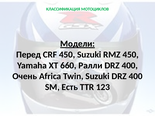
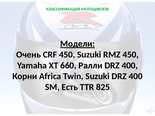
Перед: Перед -> Очень (29, 55)
Очень: Очень -> Корни (25, 76)
123: 123 -> 825 (103, 87)
